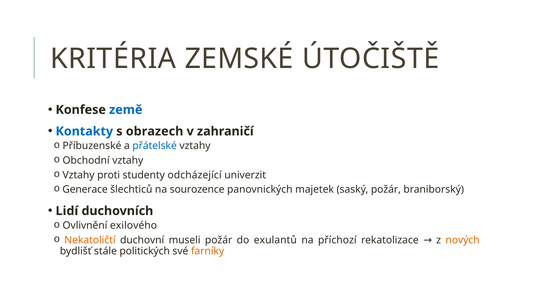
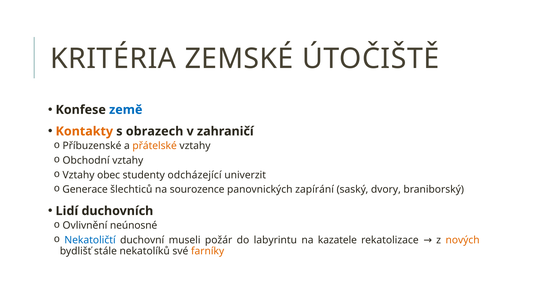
Kontakty colour: blue -> orange (84, 131)
přátelské colour: blue -> orange (155, 146)
proti: proti -> obec (109, 175)
majetek: majetek -> zapírání (315, 189)
saský požár: požár -> dvory (386, 189)
exilového: exilového -> neúnosné (134, 225)
Nekatoličtí colour: orange -> blue (90, 240)
exulantů: exulantů -> labyrintu (275, 240)
příchozí: příchozí -> kazatele (337, 240)
politických: politických -> nekatolíků (145, 251)
